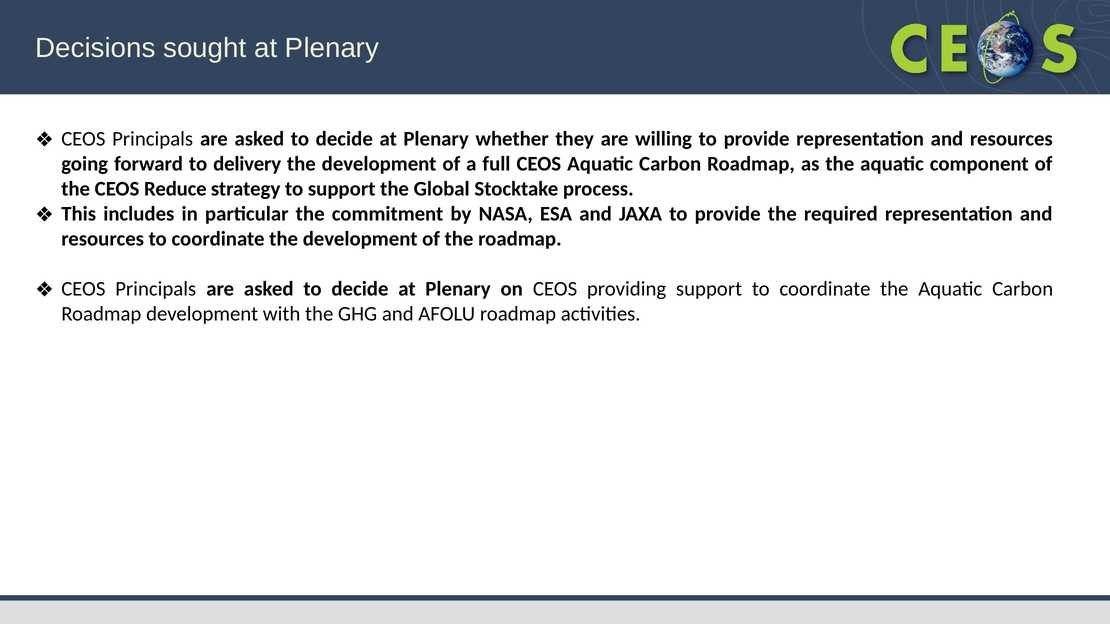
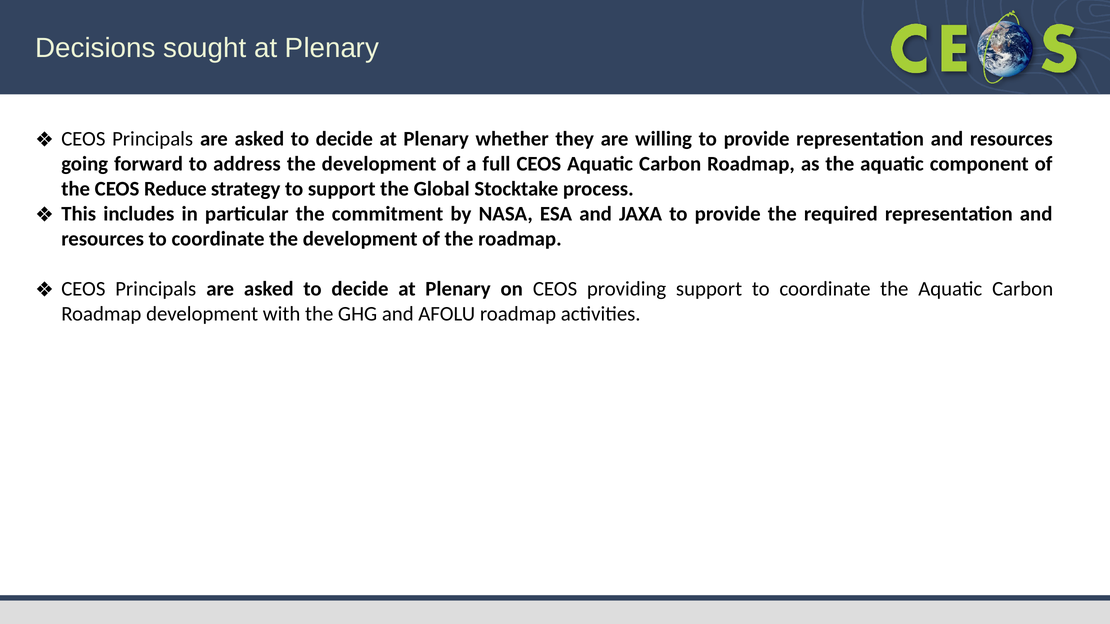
delivery: delivery -> address (247, 164)
